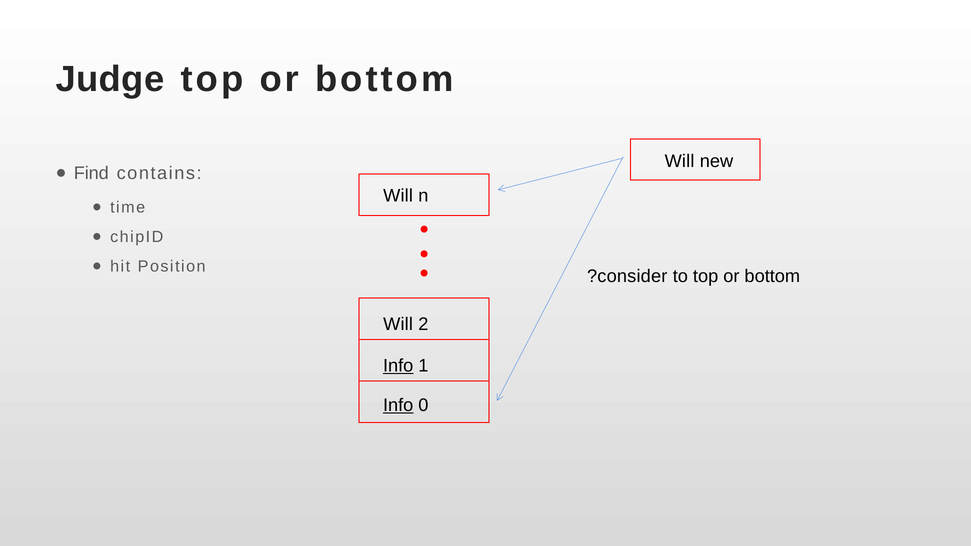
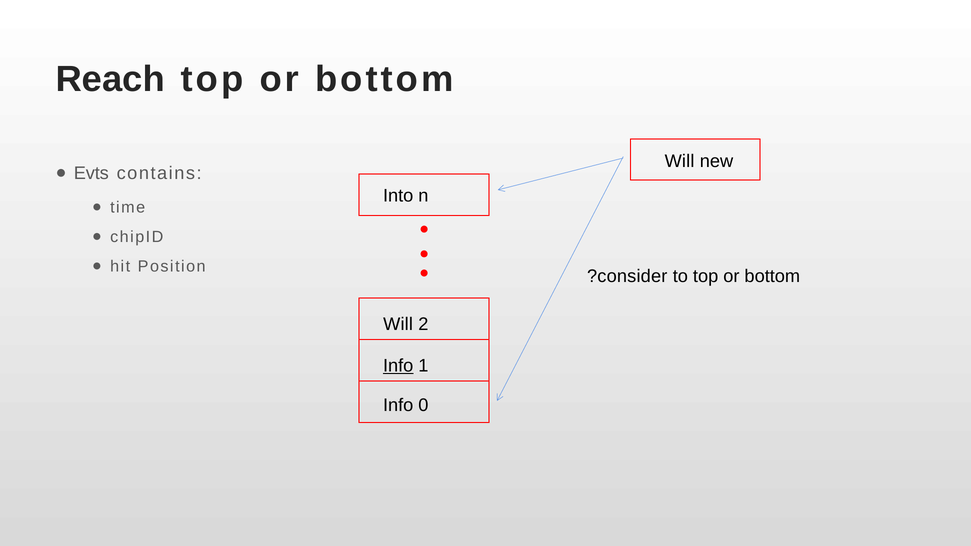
Judge: Judge -> Reach (110, 79)
Find: Find -> Evts (91, 173)
Will: Will -> Into (398, 196)
Info underline: present -> none (398, 405)
